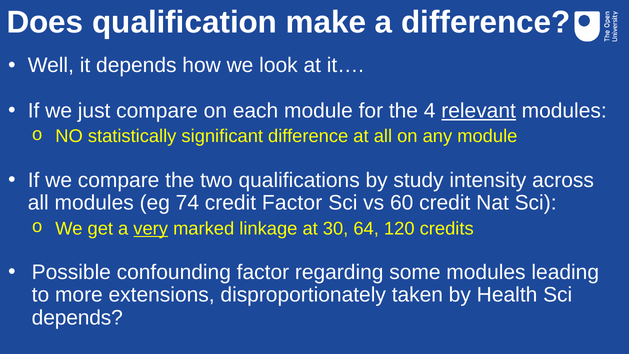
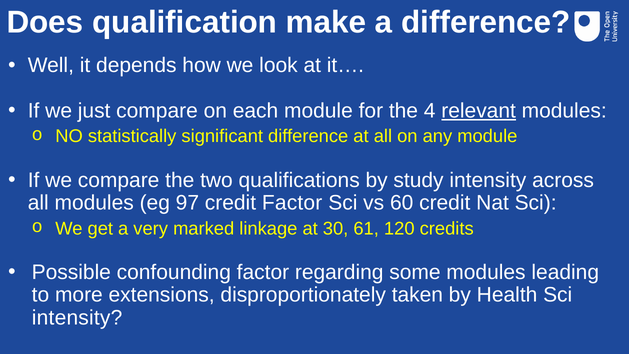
74: 74 -> 97 (187, 203)
very underline: present -> none (151, 228)
64: 64 -> 61 (366, 228)
depends: depends -> intensity (77, 317)
